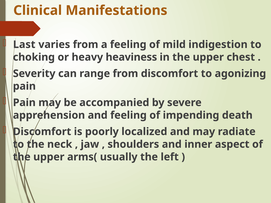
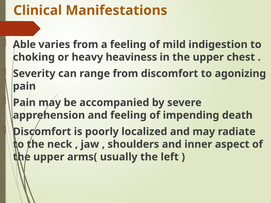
Last: Last -> Able (24, 45)
